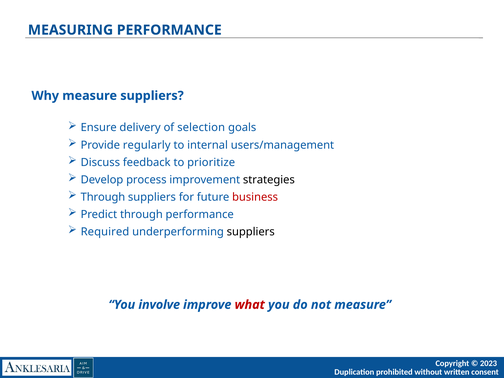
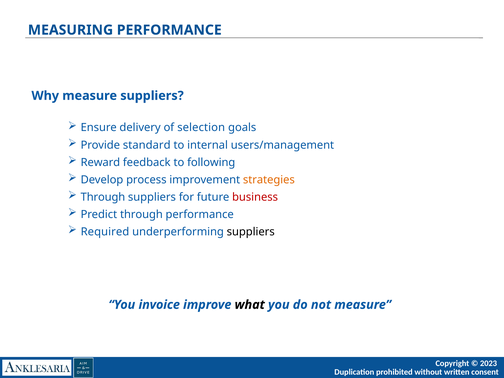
regularly: regularly -> standard (147, 145)
Discuss: Discuss -> Reward (100, 162)
prioritize: prioritize -> following (211, 162)
strategies colour: black -> orange (269, 180)
involve: involve -> invoice (159, 305)
what colour: red -> black (250, 305)
